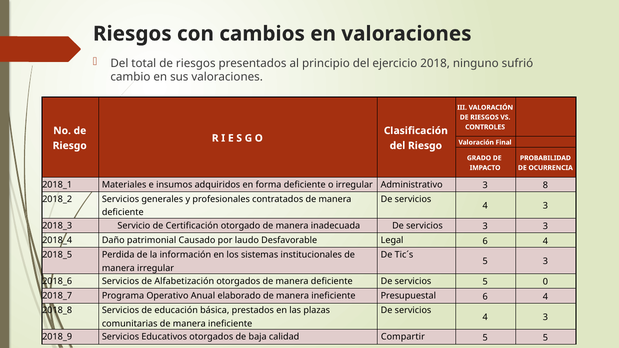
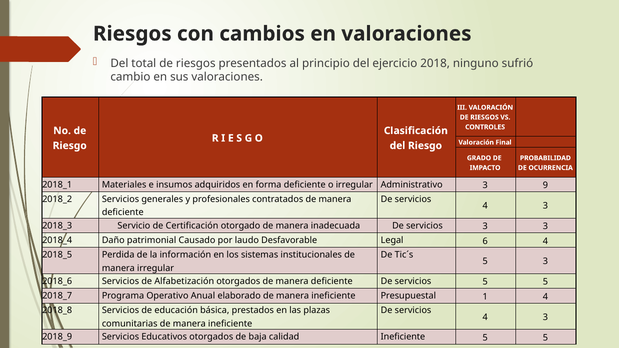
8: 8 -> 9 (545, 186)
servicios 5 0: 0 -> 5 (545, 282)
Presupuestal 6: 6 -> 1 (485, 297)
calidad Compartir: Compartir -> Ineficiente (403, 337)
